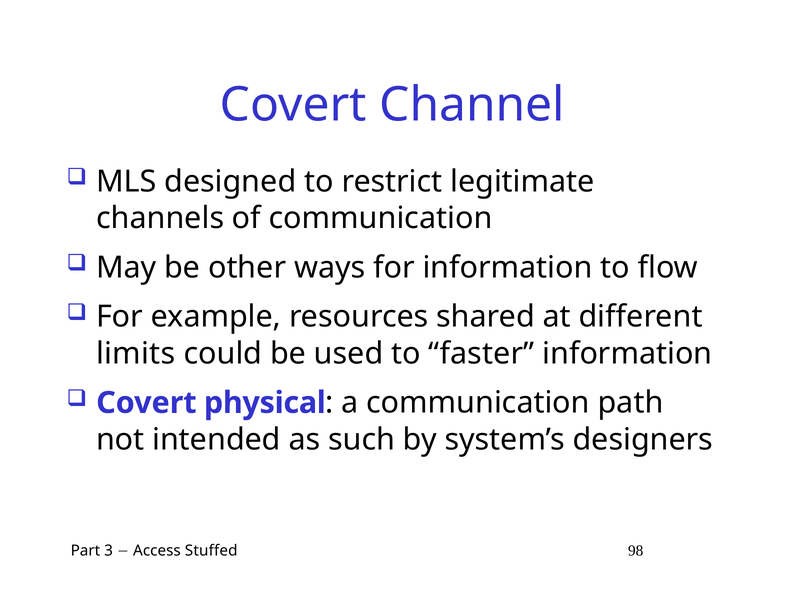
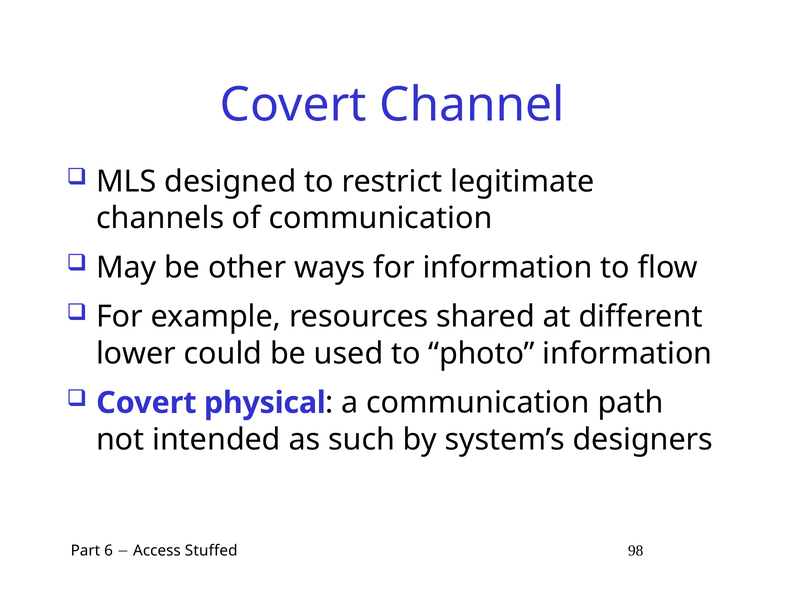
limits: limits -> lower (136, 353)
faster: faster -> photo (482, 353)
3: 3 -> 6 (109, 551)
